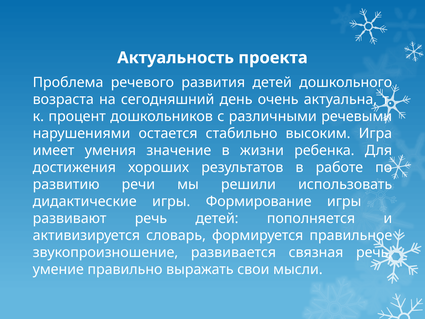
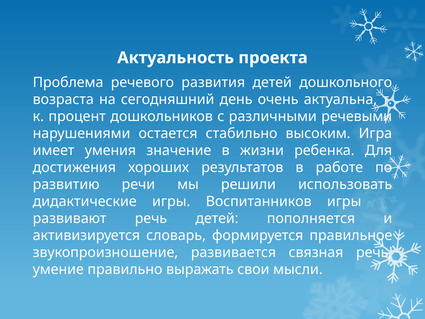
Формирование: Формирование -> Воспитанников (259, 201)
